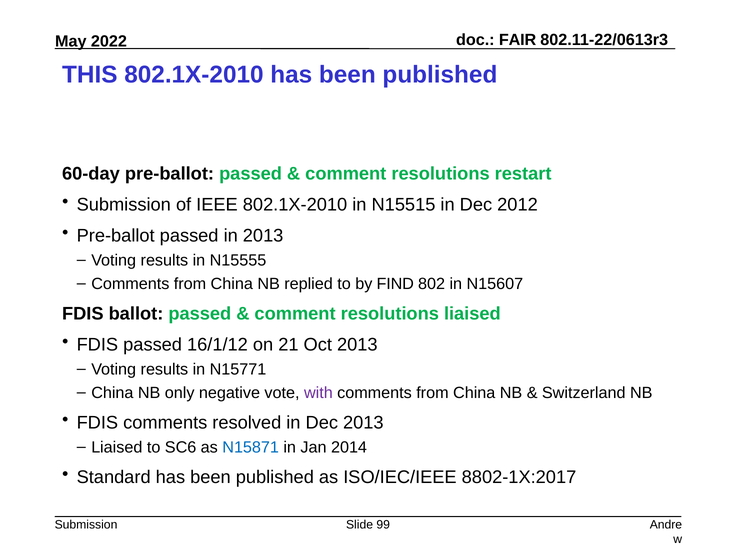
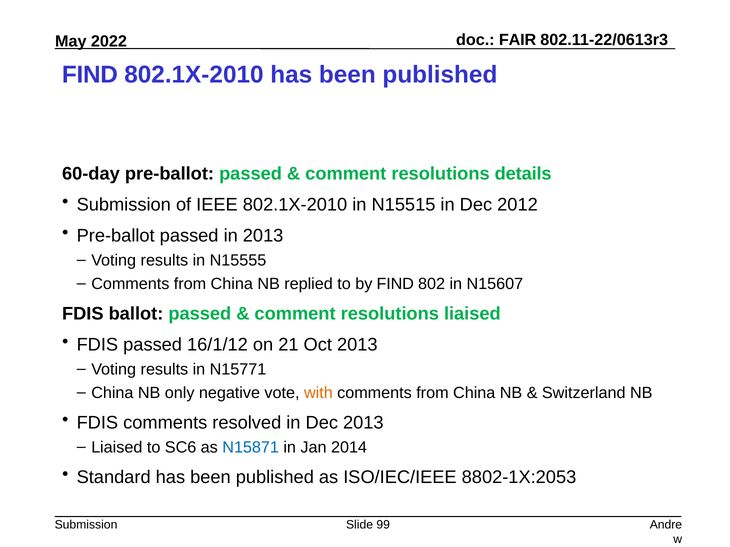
THIS: THIS -> FIND (90, 75)
restart: restart -> details (523, 174)
with colour: purple -> orange (318, 393)
8802-1X:2017: 8802-1X:2017 -> 8802-1X:2053 (519, 478)
